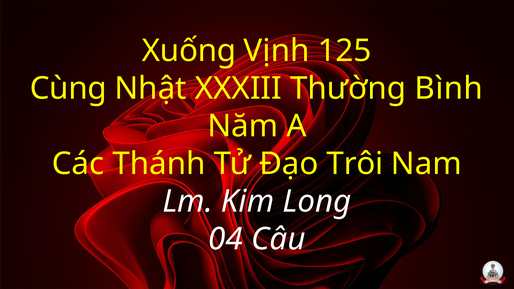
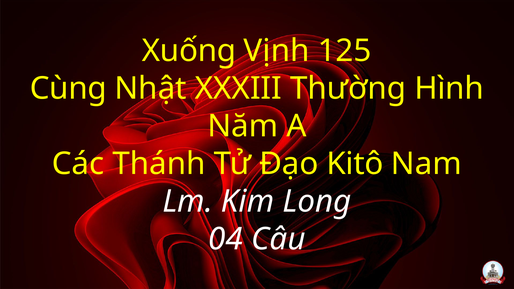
Bình: Bình -> Hình (449, 89)
Trôi: Trôi -> Kitô (355, 164)
